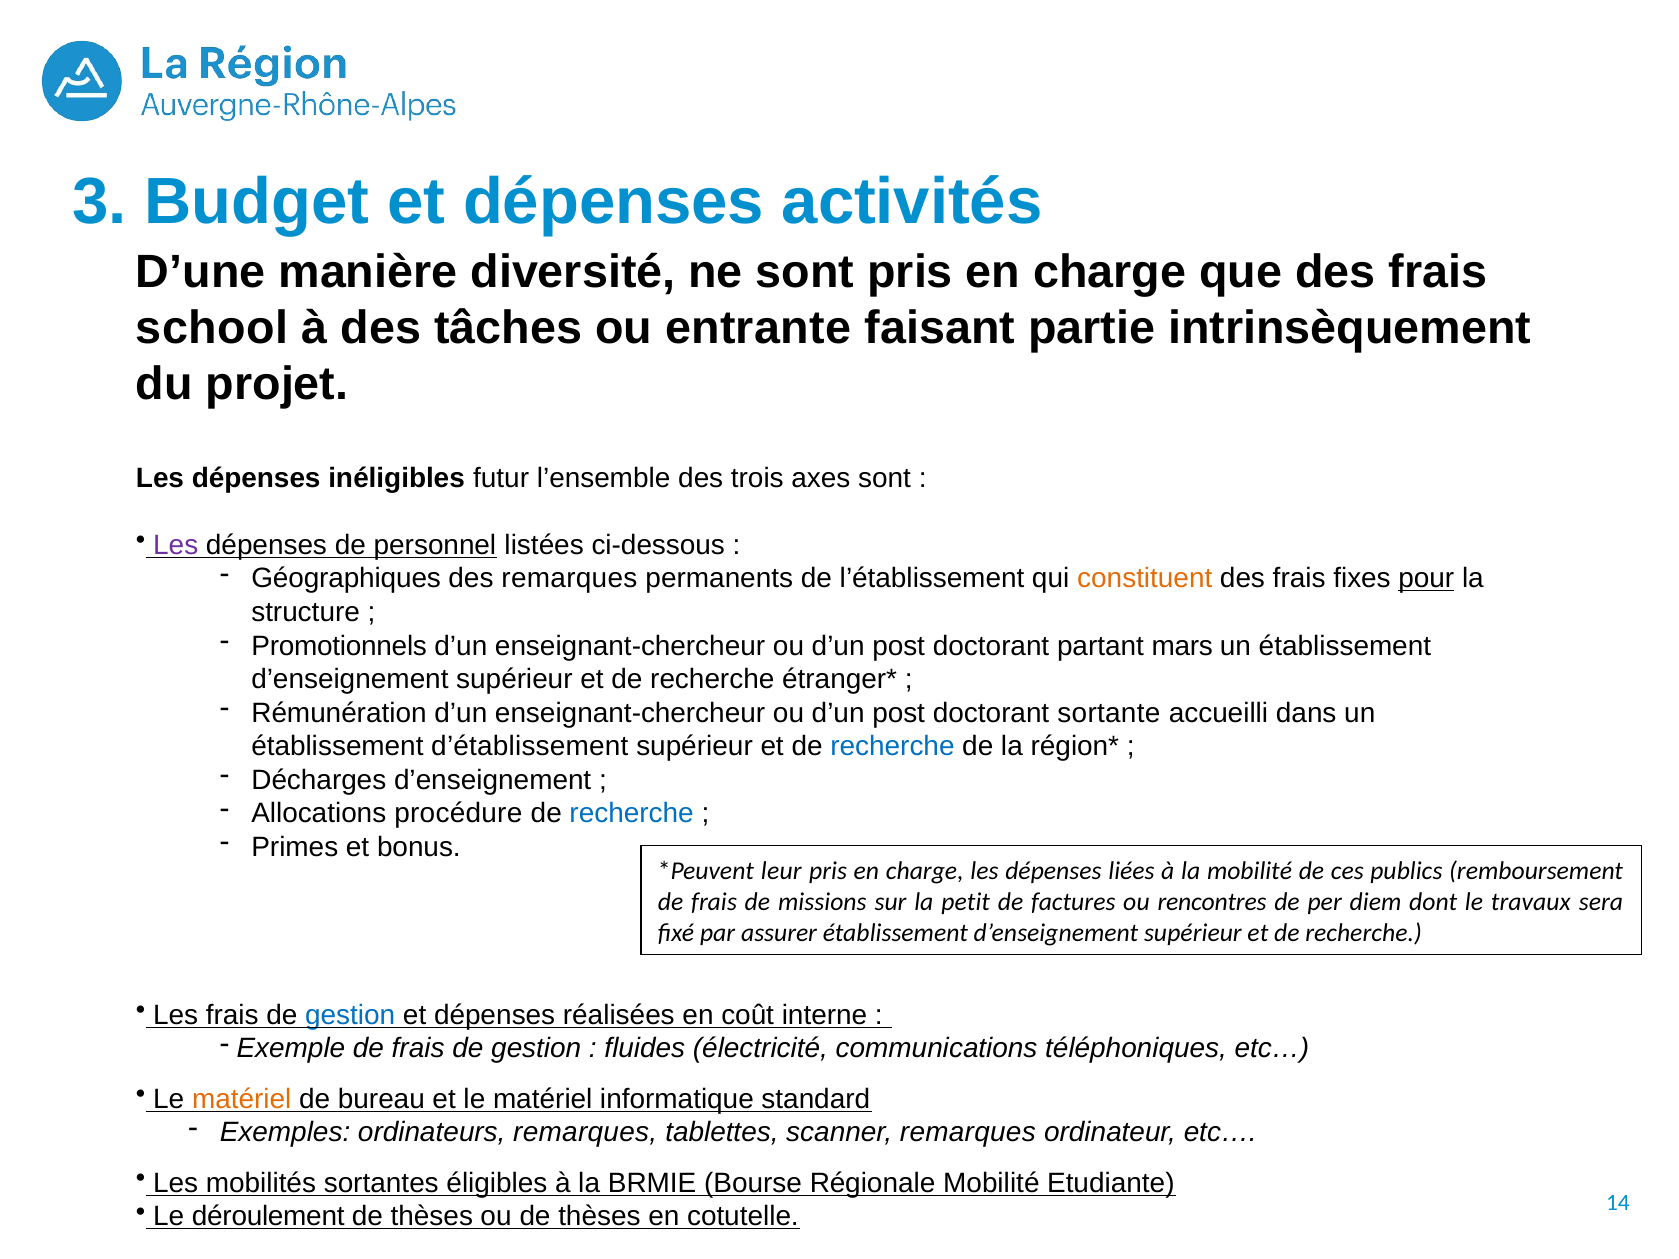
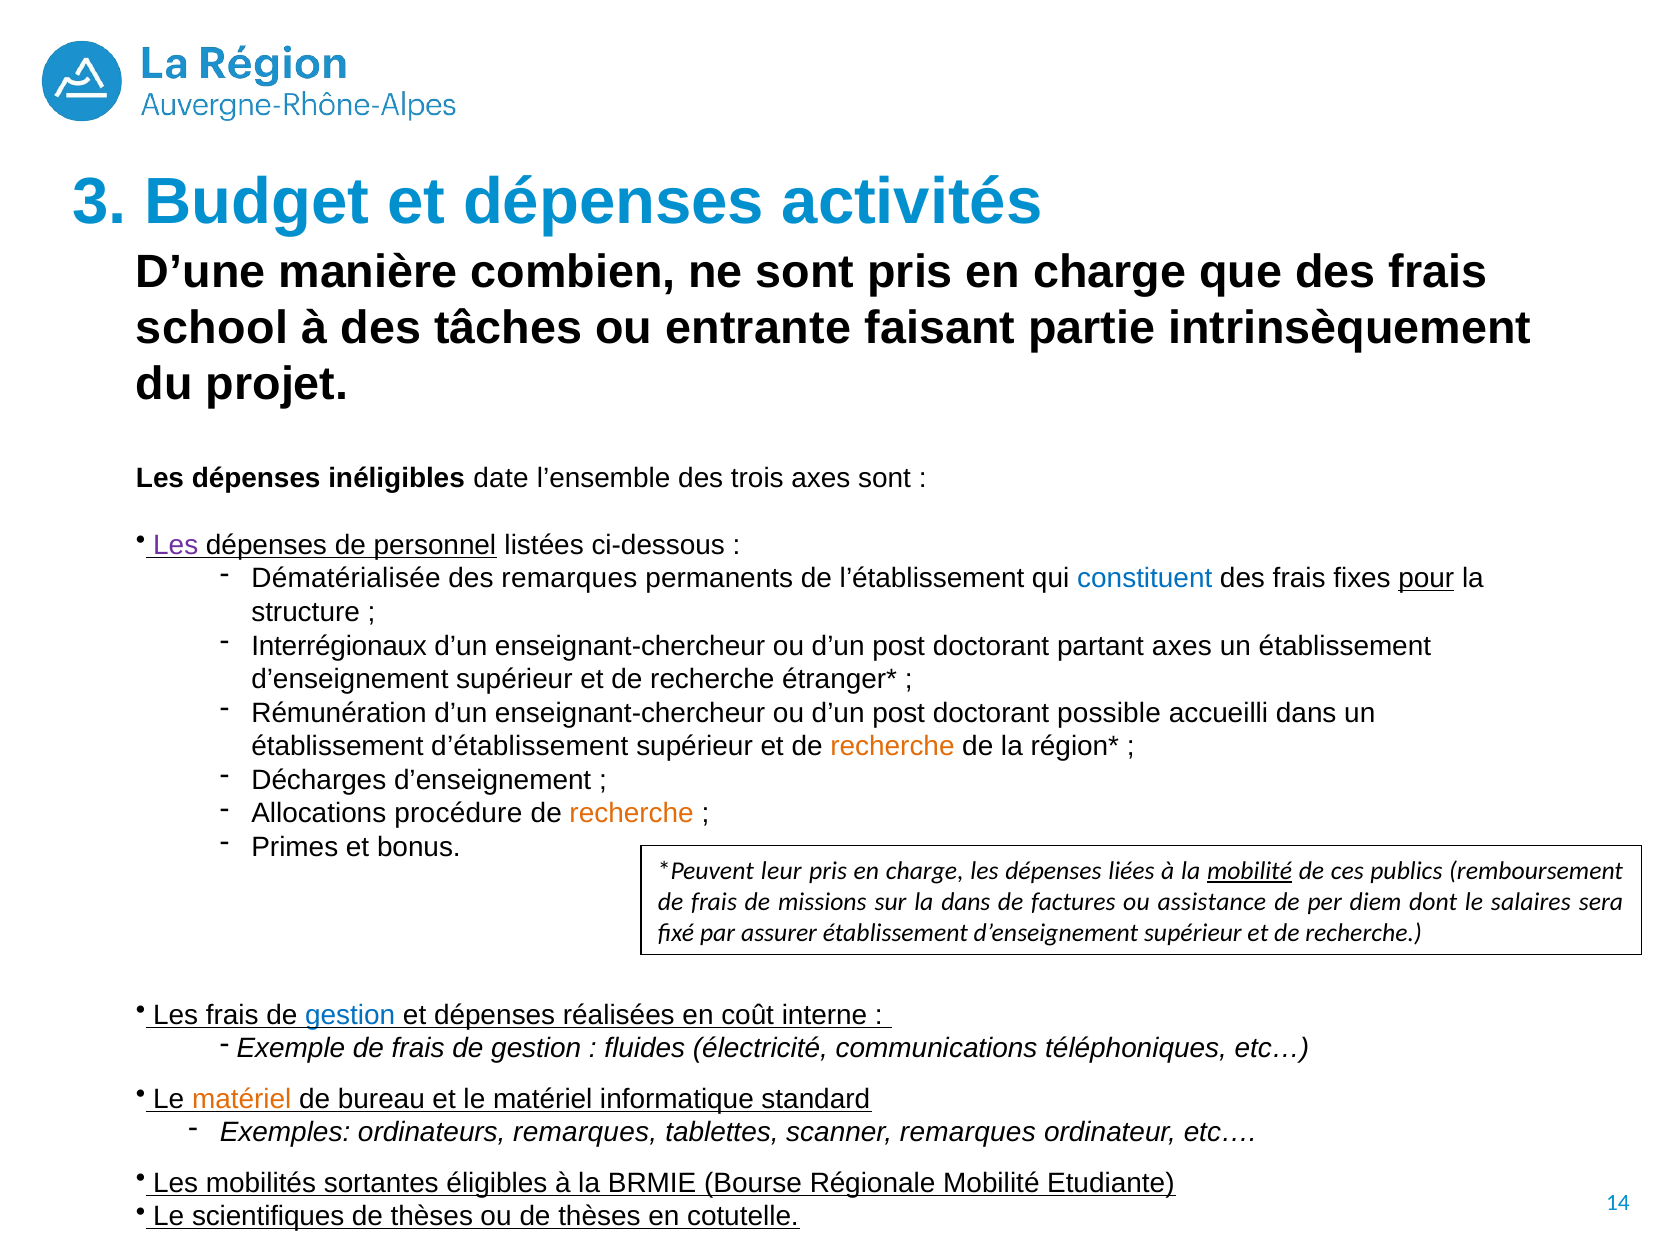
diversité: diversité -> combien (573, 272)
futur: futur -> date (501, 478)
Géographiques: Géographiques -> Dématérialisée (346, 579)
constituent colour: orange -> blue (1145, 579)
Promotionnels: Promotionnels -> Interrégionaux (339, 646)
partant mars: mars -> axes (1182, 646)
sortante: sortante -> possible (1109, 713)
recherche colour: blue -> orange (892, 747)
recherche colour: blue -> orange (632, 814)
mobilité underline: none -> present (1250, 871)
la petit: petit -> dans (966, 902)
rencontres: rencontres -> assistance (1212, 902)
travaux: travaux -> salaires (1531, 902)
déroulement: déroulement -> scientifiques (268, 1217)
